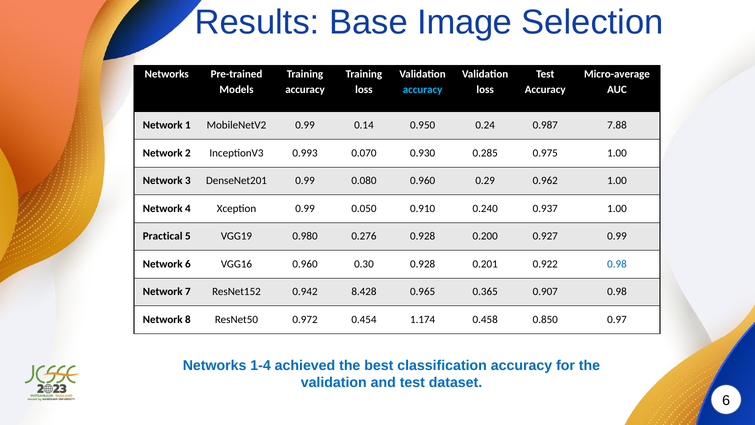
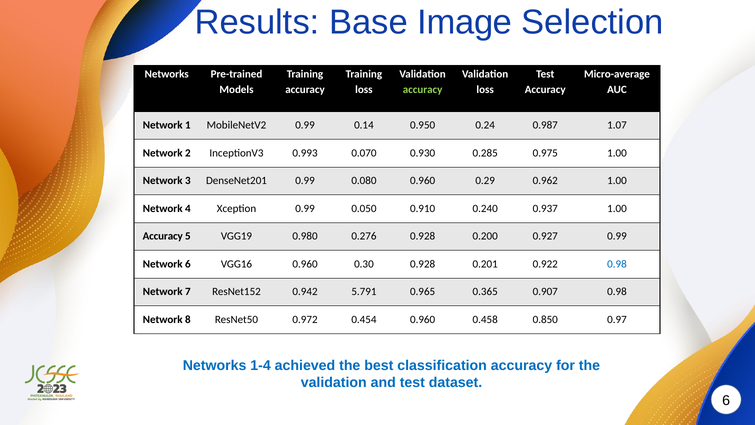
accuracy colour: light blue -> light green (423, 90)
7.88: 7.88 -> 1.07 (617, 125)
Practical: Practical -> Accuracy (163, 236)
8.428: 8.428 -> 5.791 (364, 291)
0.454 1.174: 1.174 -> 0.960 (423, 319)
